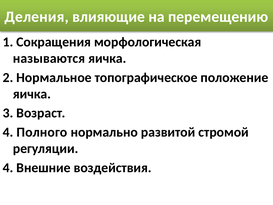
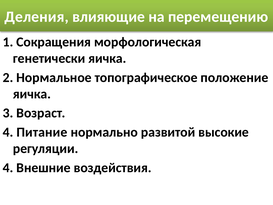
называются: называются -> генетически (49, 58)
Полного: Полного -> Питание (42, 132)
стромой: стромой -> высокие (224, 132)
